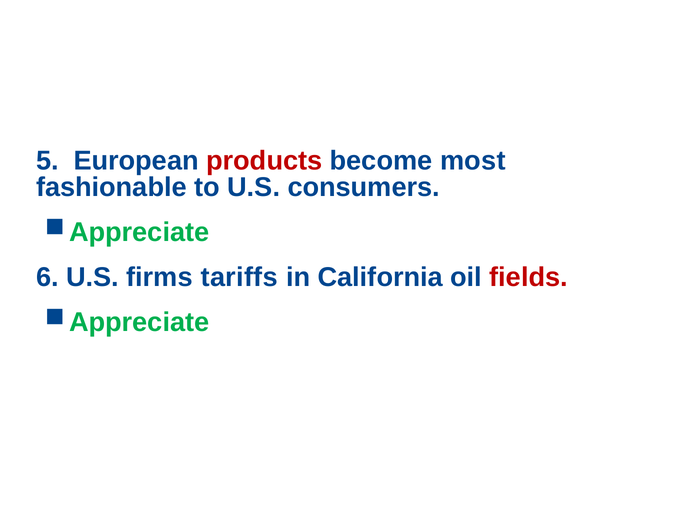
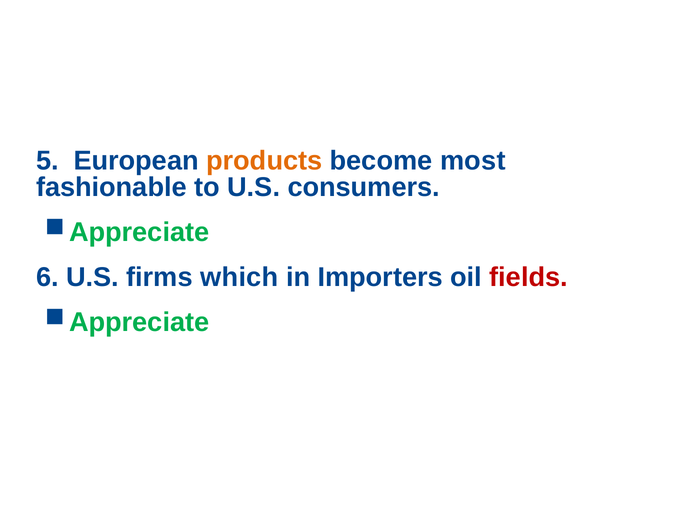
products colour: red -> orange (264, 161)
tariffs: tariffs -> which (239, 277)
California: California -> Importers (380, 277)
